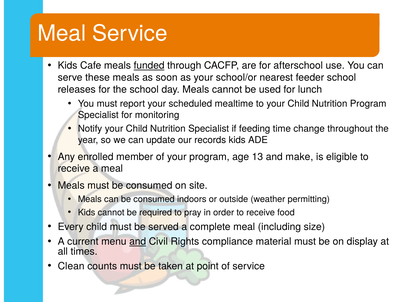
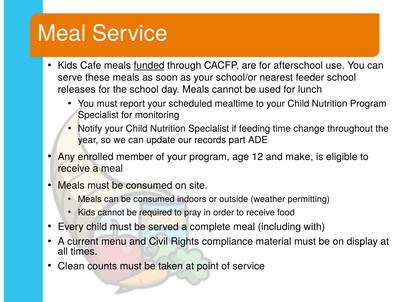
records kids: kids -> part (237, 140)
13: 13 -> 12 (257, 157)
size: size -> with (314, 227)
and underline: present -> none (138, 242)
